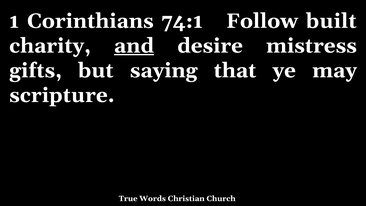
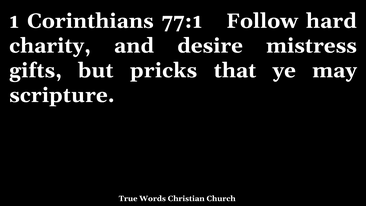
74:1: 74:1 -> 77:1 (182, 21)
built: built -> hard (331, 21)
and underline: present -> none (134, 46)
saying: saying -> pricks (164, 70)
